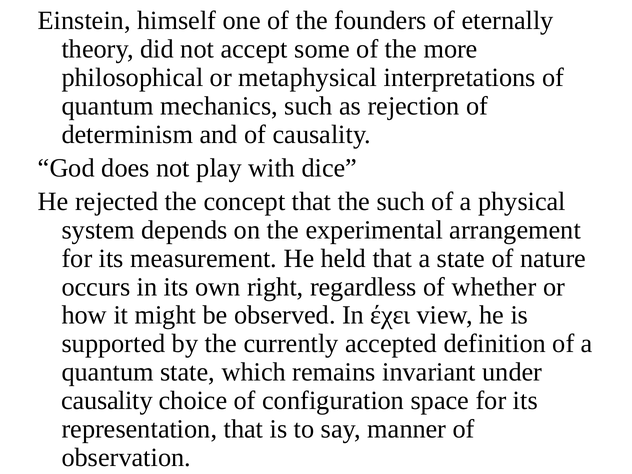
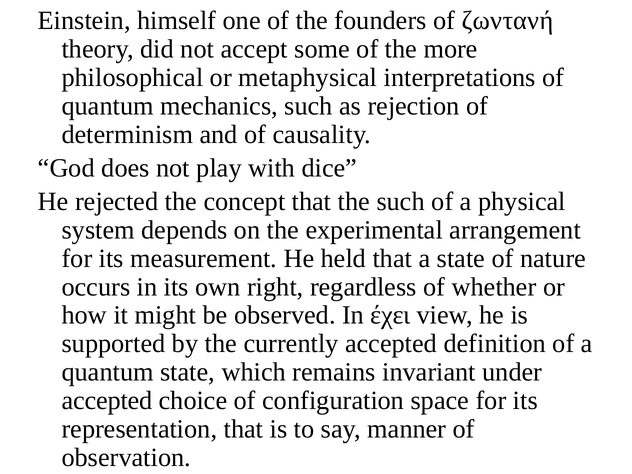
eternally: eternally -> ζωντανή (507, 21)
causality: causality -> accepted (107, 401)
